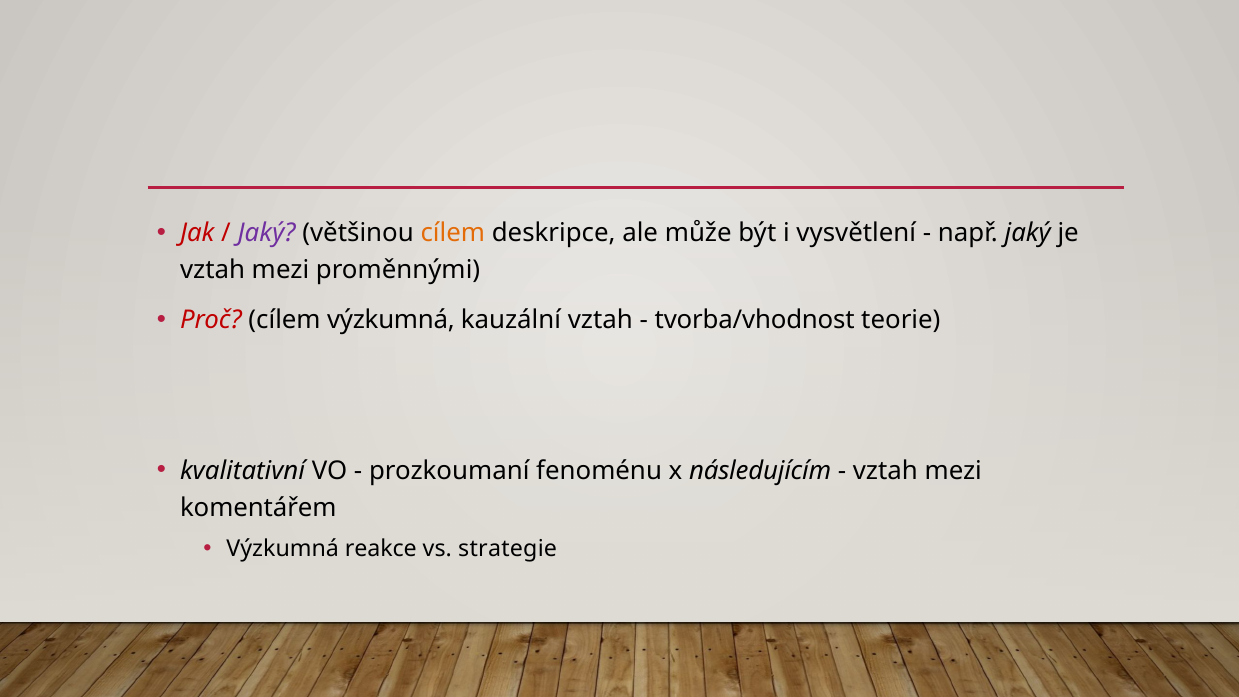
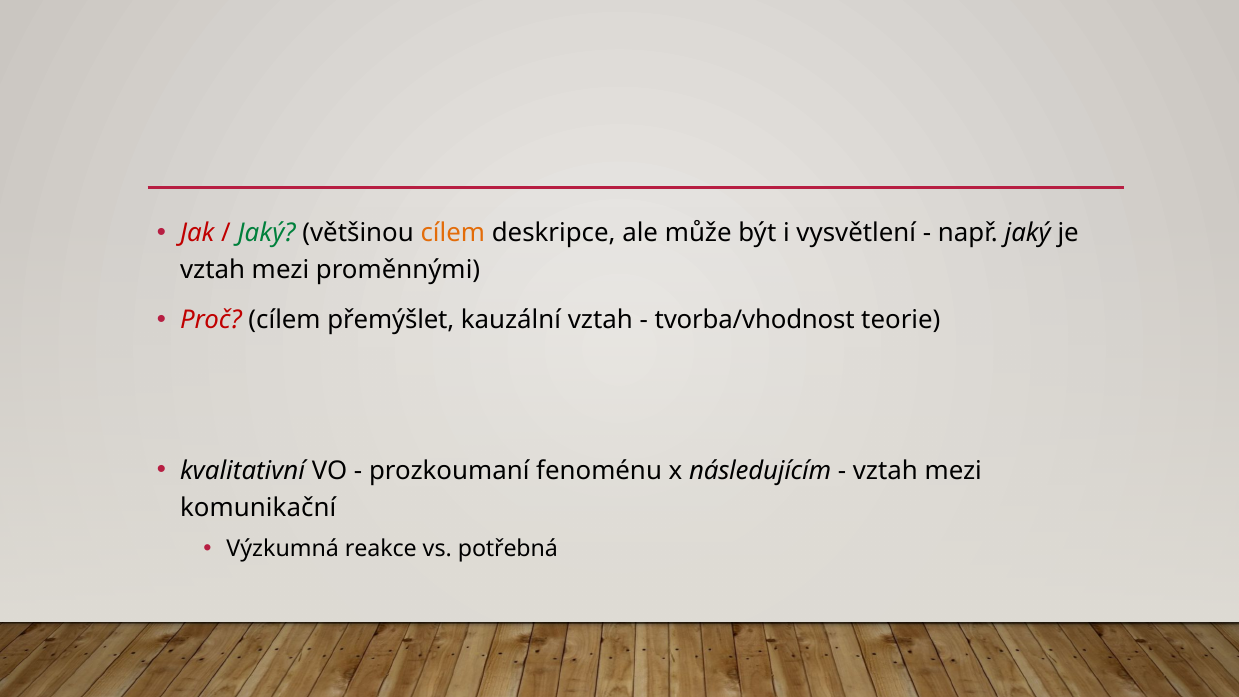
Jaký colour: purple -> green (267, 233)
cílem výzkumná: výzkumná -> přemýšlet (391, 320)
komentářem: komentářem -> komunikační (258, 508)
strategie: strategie -> potřebná (508, 549)
